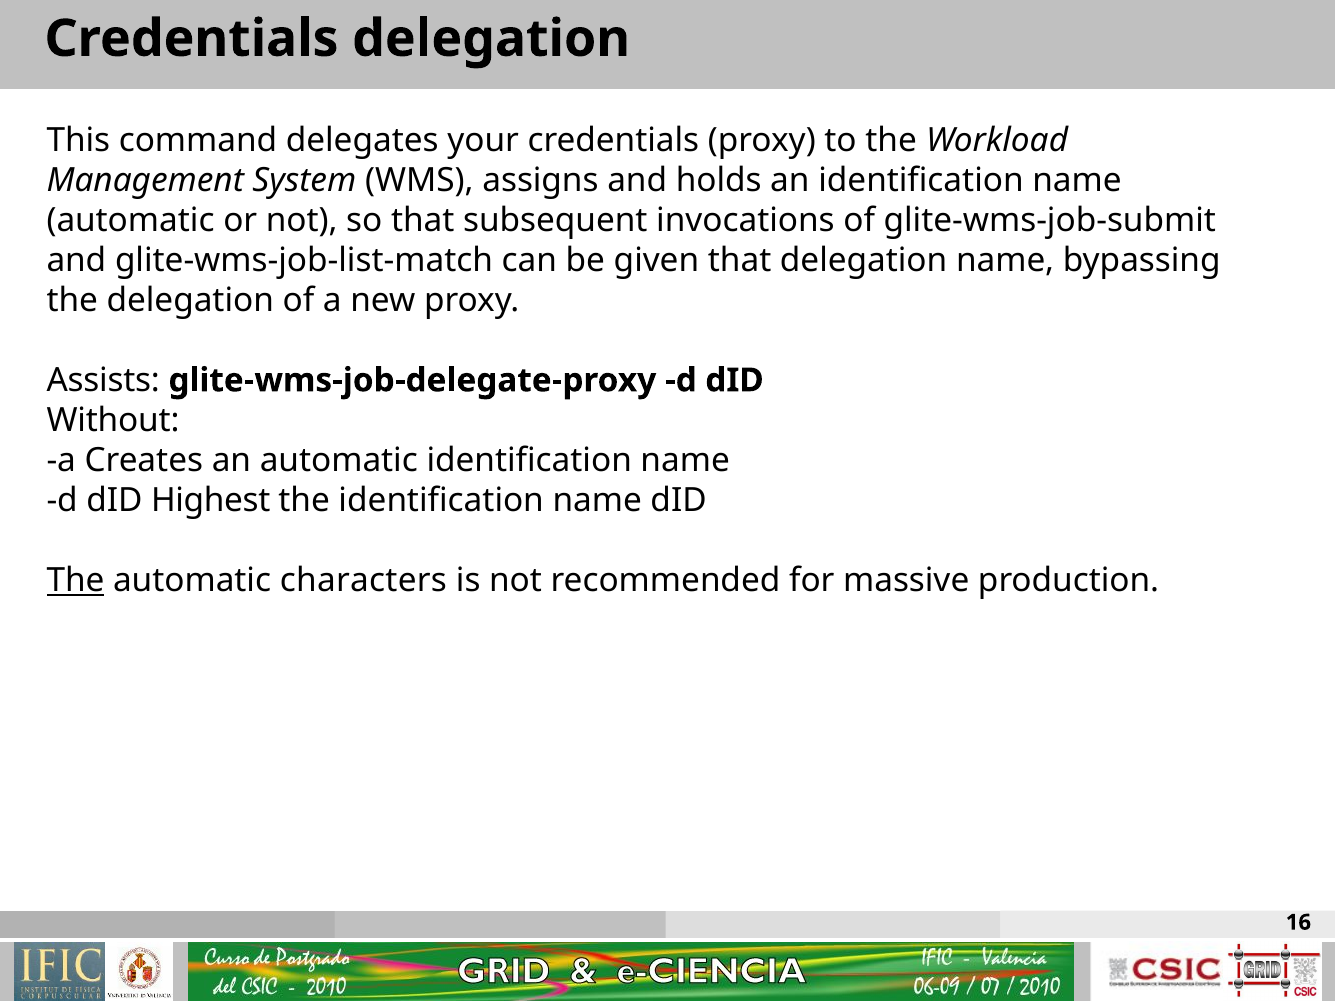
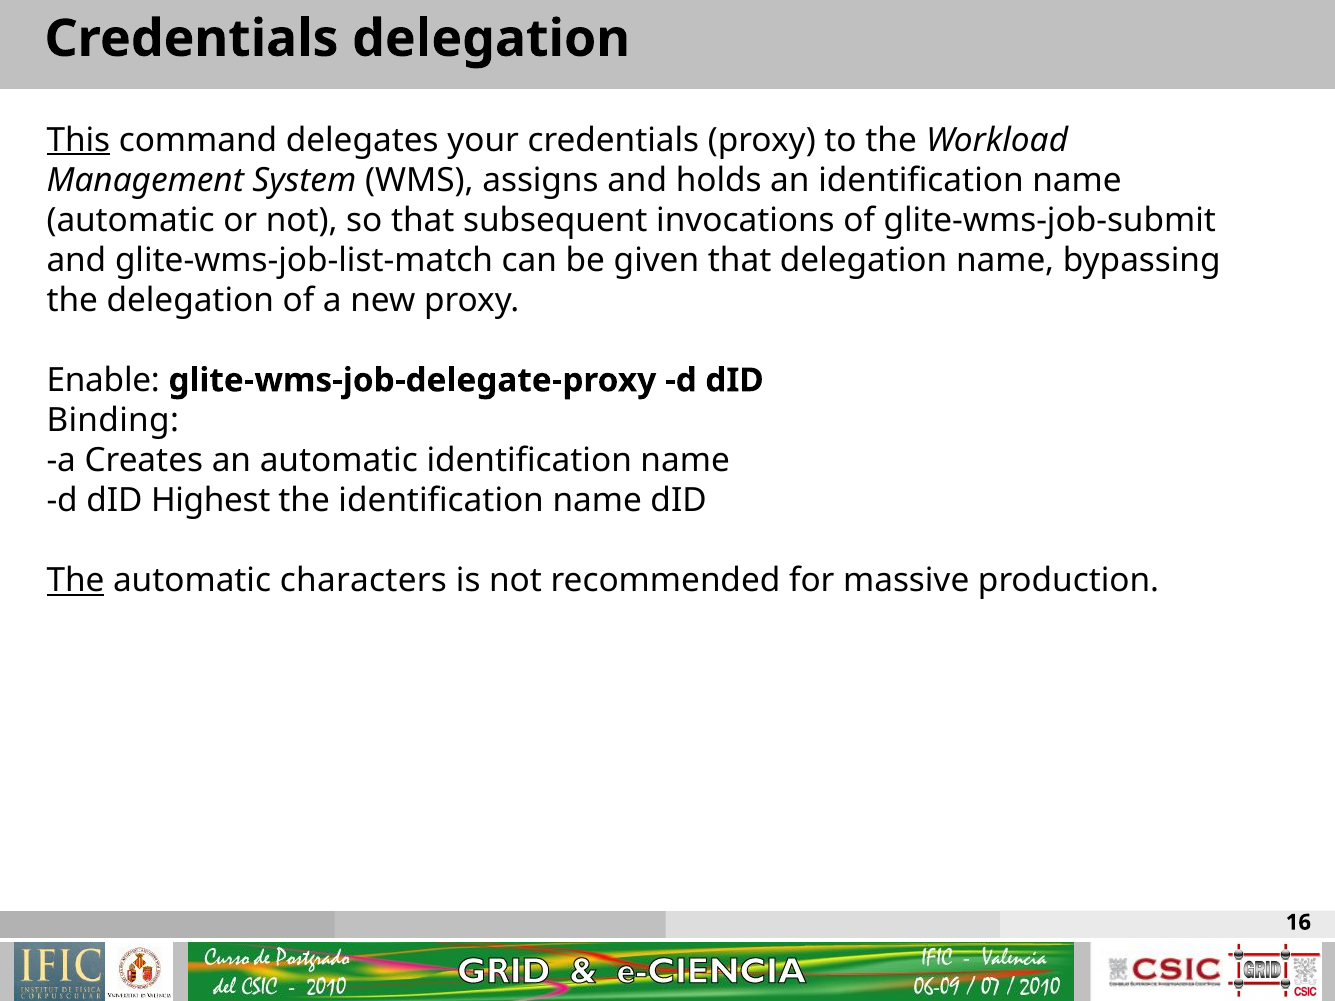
This underline: none -> present (78, 140)
Assists: Assists -> Enable (103, 380)
Without: Without -> Binding (113, 420)
